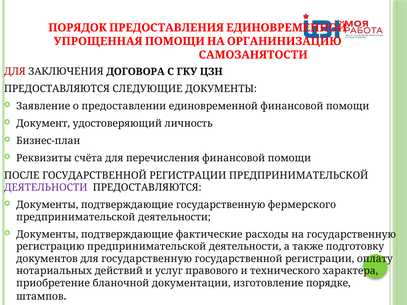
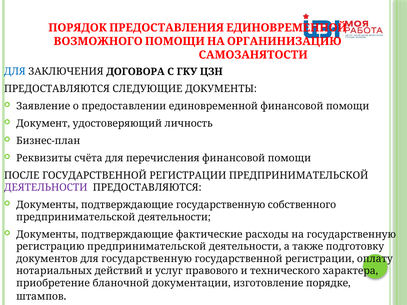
УПРОЩЕННАЯ: УПРОЩЕННАЯ -> ВОЗМОЖНОГО (98, 41)
ДЛЯ colour: red -> blue (15, 72)
фермерского: фермерского -> собственного (302, 205)
